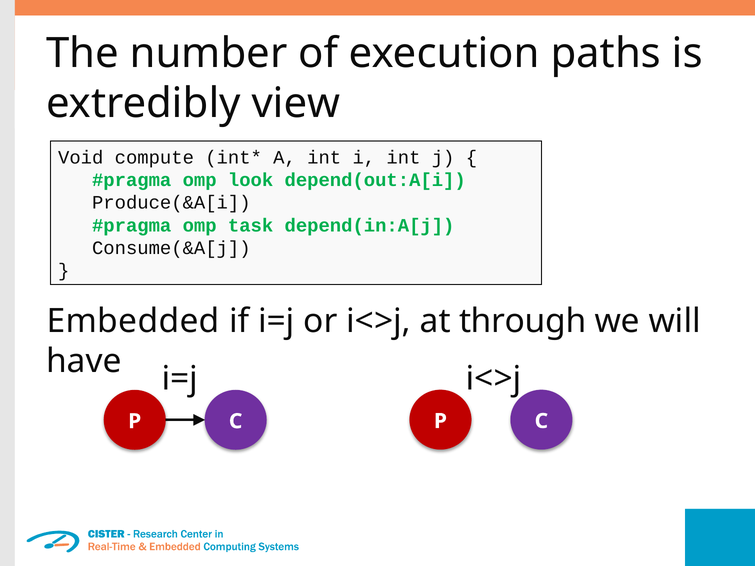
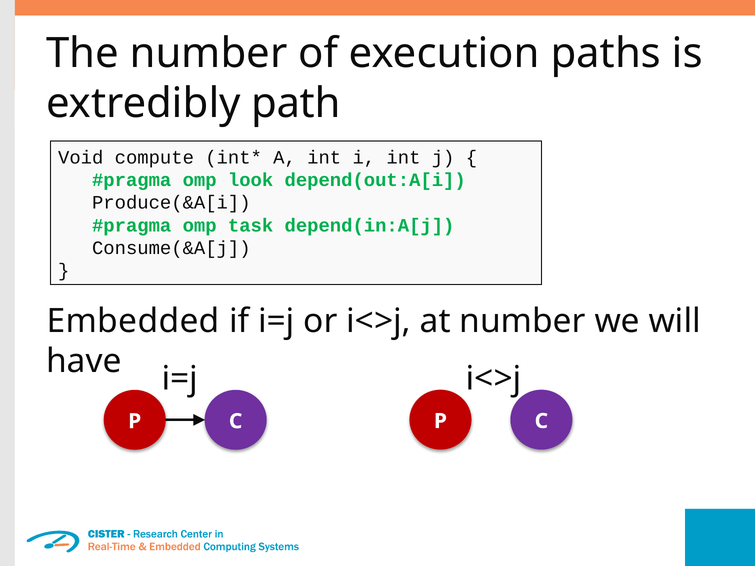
view: view -> path (296, 104)
at through: through -> number (523, 321)
